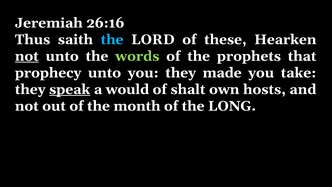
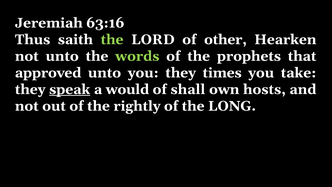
26:16: 26:16 -> 63:16 (105, 23)
the colour: light blue -> light green (112, 40)
these: these -> other (225, 40)
not underline: present -> none (27, 56)
prophecy: prophecy -> approved (48, 73)
made: made -> times (222, 73)
shalt: shalt -> shall (188, 89)
month: month -> rightly (137, 106)
